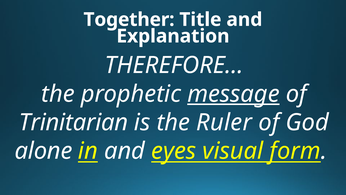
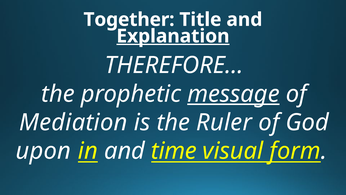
Explanation underline: none -> present (173, 36)
Trinitarian: Trinitarian -> Mediation (73, 122)
alone: alone -> upon (43, 151)
eyes: eyes -> time (174, 151)
